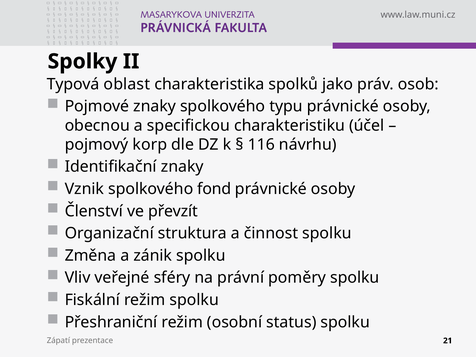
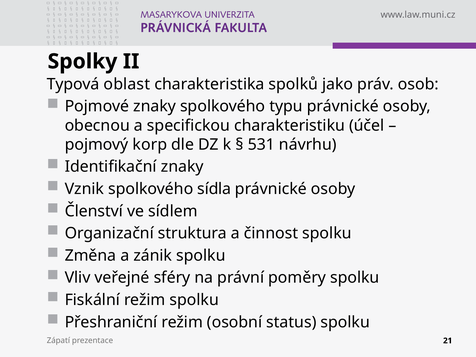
116: 116 -> 531 (261, 144)
fond: fond -> sídla (214, 189)
převzít: převzít -> sídlem (173, 211)
